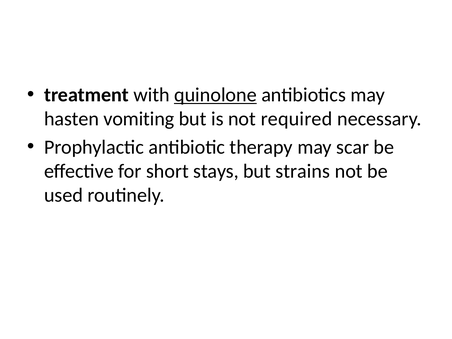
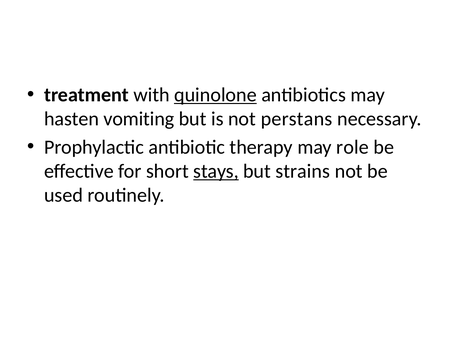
required: required -> perstans (297, 119)
scar: scar -> role (353, 147)
stays underline: none -> present (216, 171)
